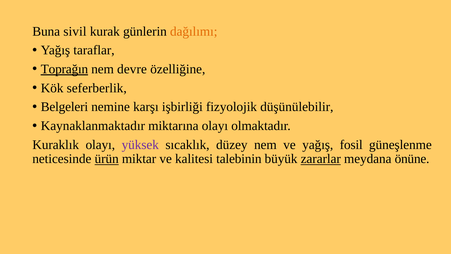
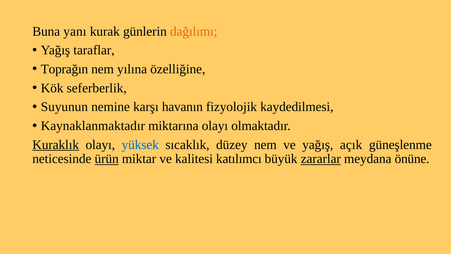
sivil: sivil -> yanı (75, 31)
Toprağın underline: present -> none (64, 69)
devre: devre -> yılına (132, 69)
Belgeleri: Belgeleri -> Suyunun (64, 107)
işbirliği: işbirliği -> havanın (182, 107)
düşünülebilir: düşünülebilir -> kaydedilmesi (297, 107)
Kuraklık underline: none -> present (56, 145)
yüksek colour: purple -> blue (140, 145)
fosil: fosil -> açık (351, 145)
talebinin: talebinin -> katılımcı (239, 159)
